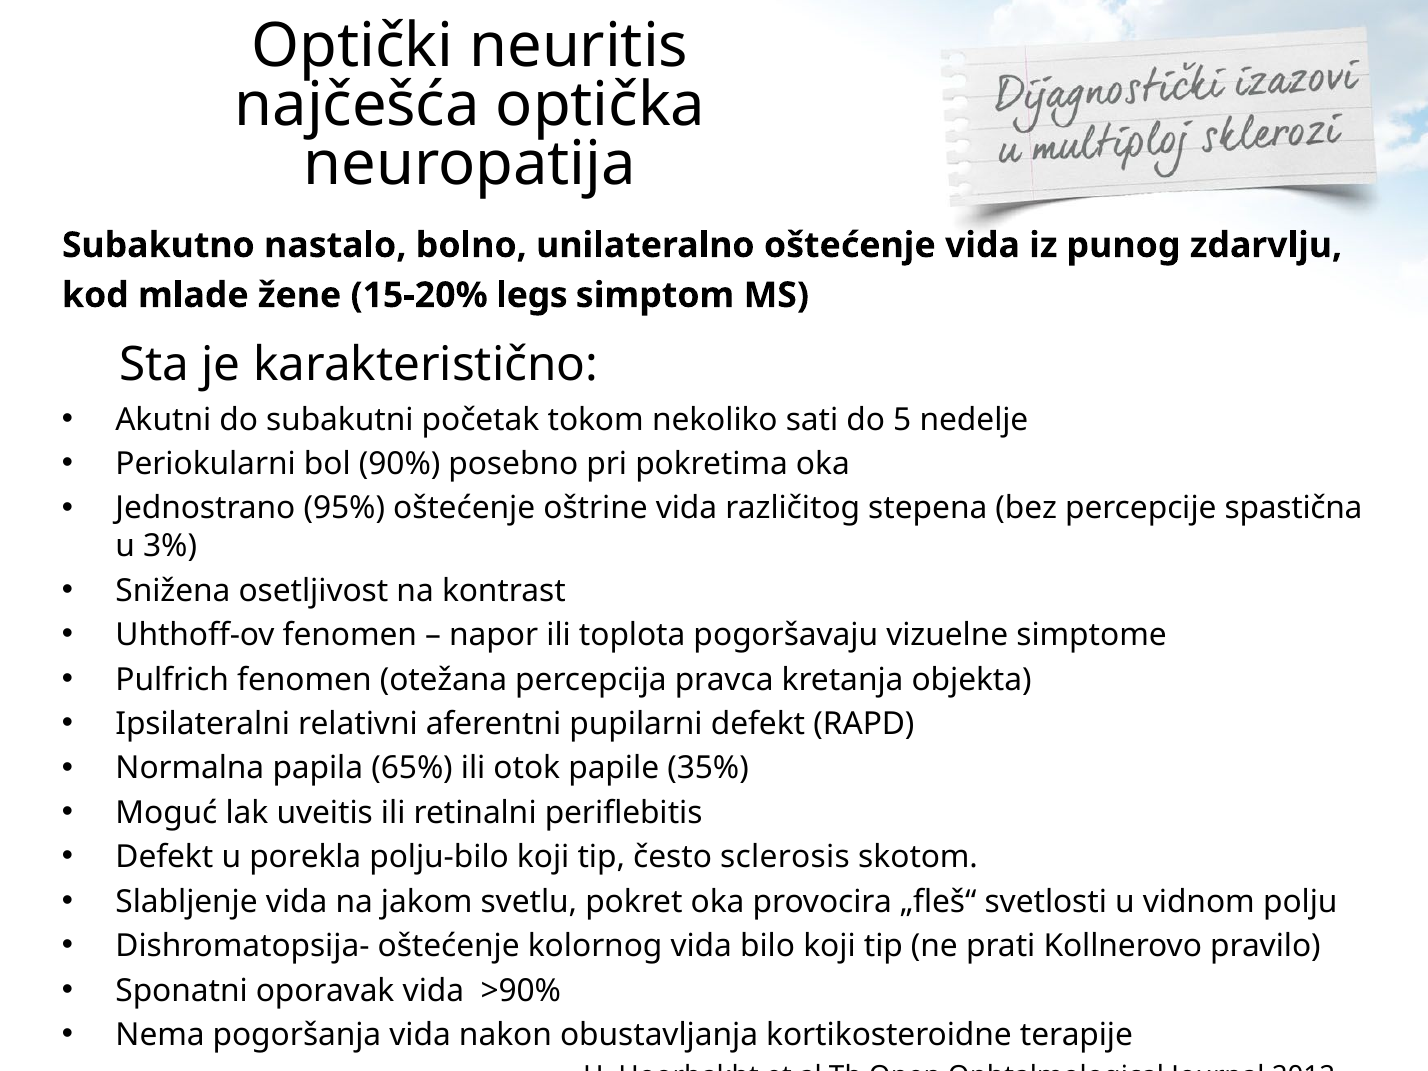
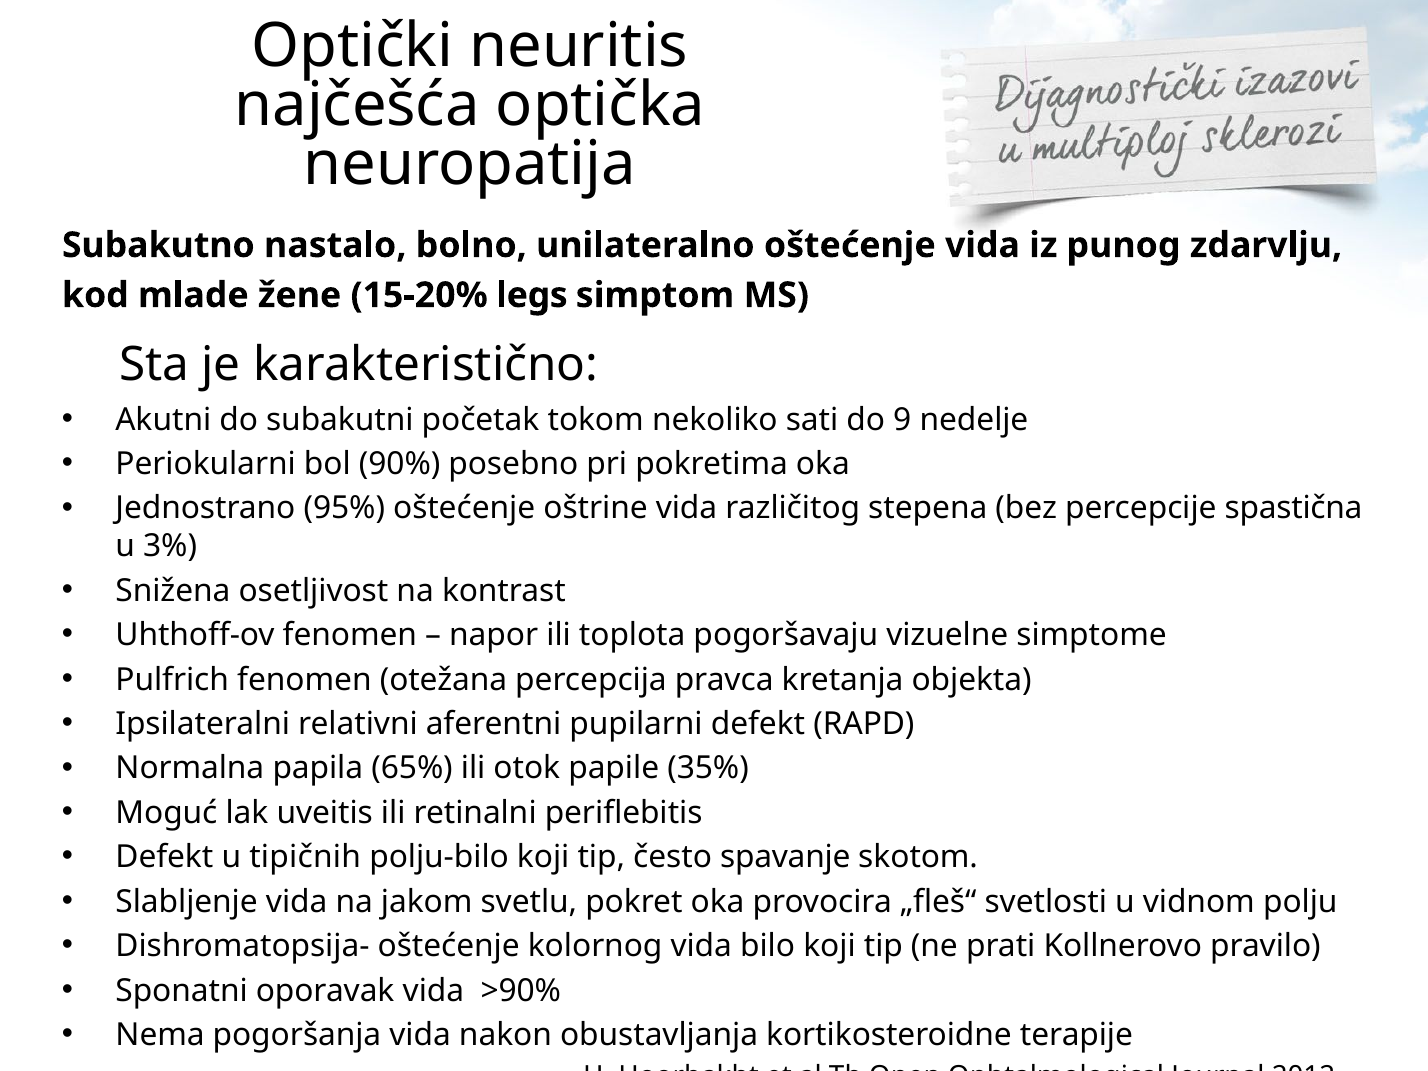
5: 5 -> 9 (902, 420)
porekla: porekla -> tipičnih (305, 857)
sclerosis: sclerosis -> spavanje (785, 857)
